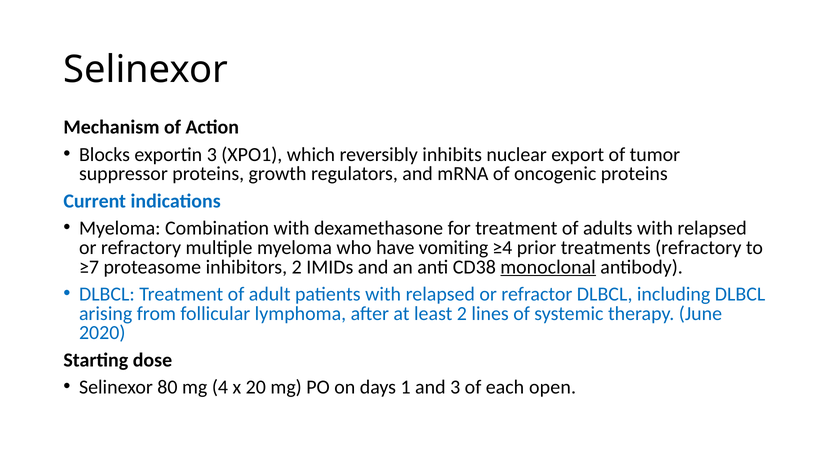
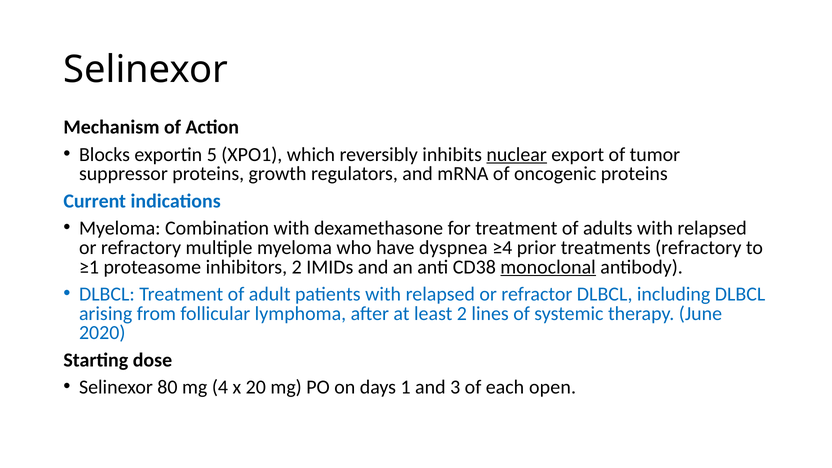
exportin 3: 3 -> 5 (212, 155)
nuclear underline: none -> present (517, 155)
vomiting: vomiting -> dyspnea (453, 248)
≥7: ≥7 -> ≥1 (89, 267)
